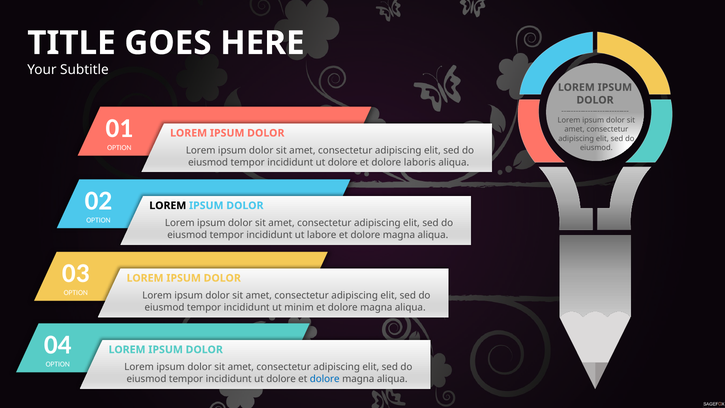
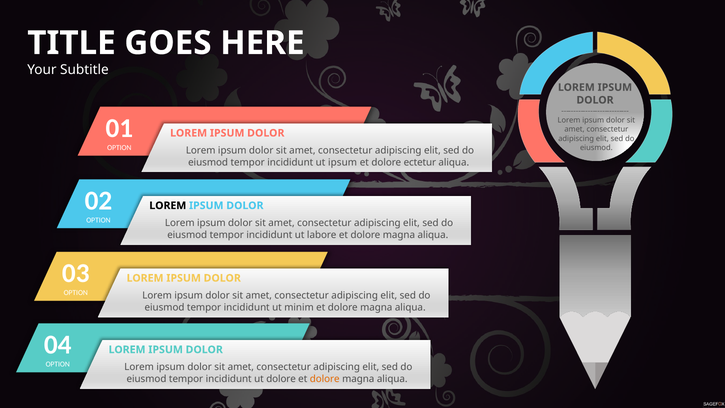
dolore: dolore -> ipsum (343, 162)
laboris: laboris -> ectetur (420, 162)
dolore colour: blue -> orange (325, 379)
